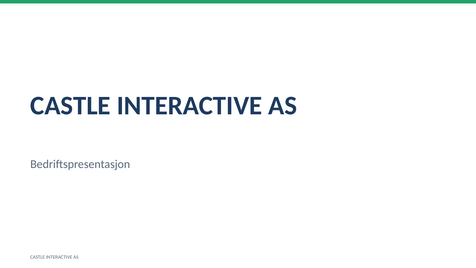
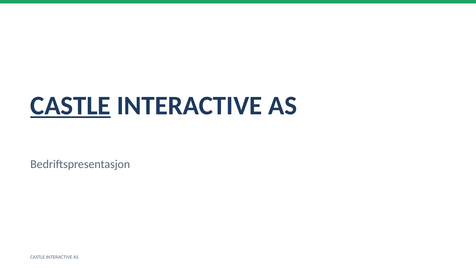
CASTLE underline: none -> present (70, 106)
